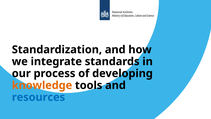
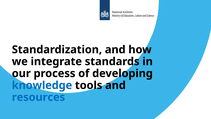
knowledge colour: orange -> blue (42, 85)
